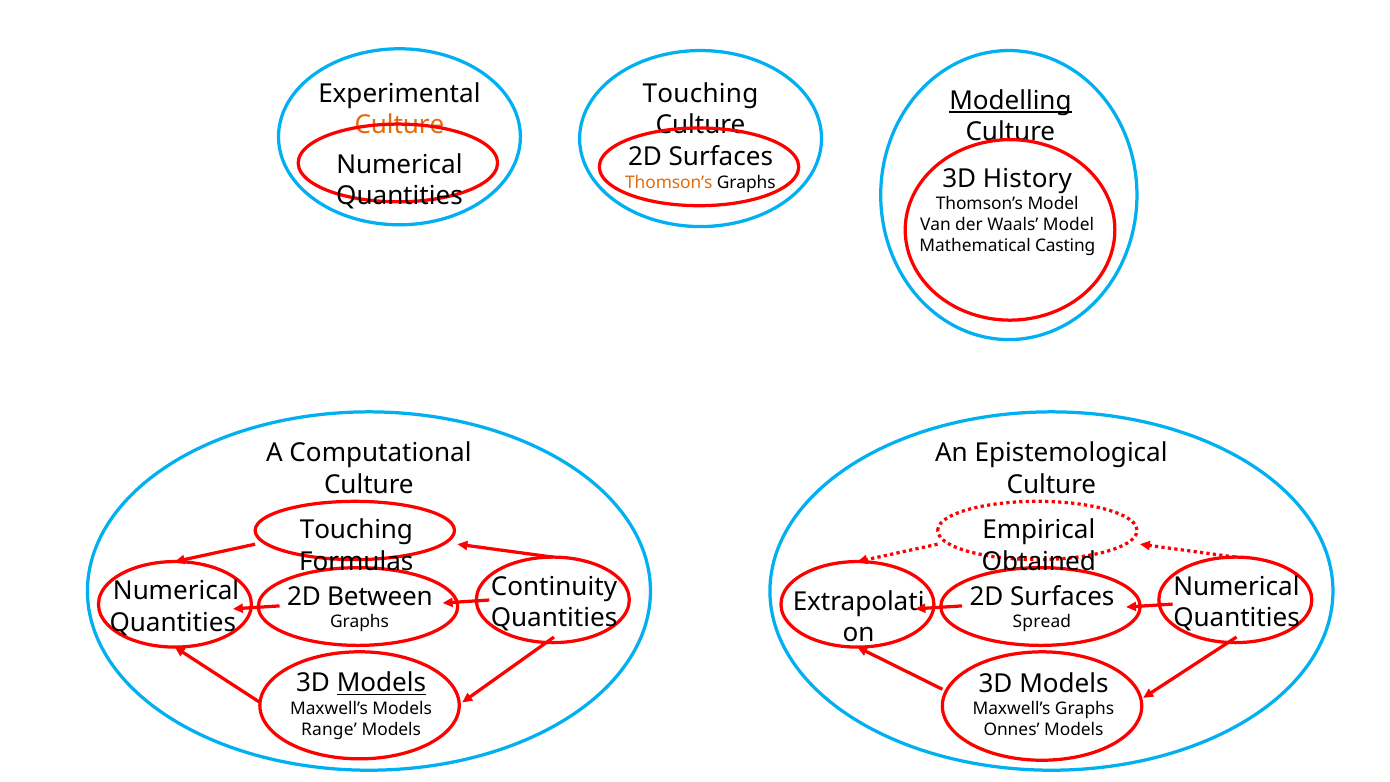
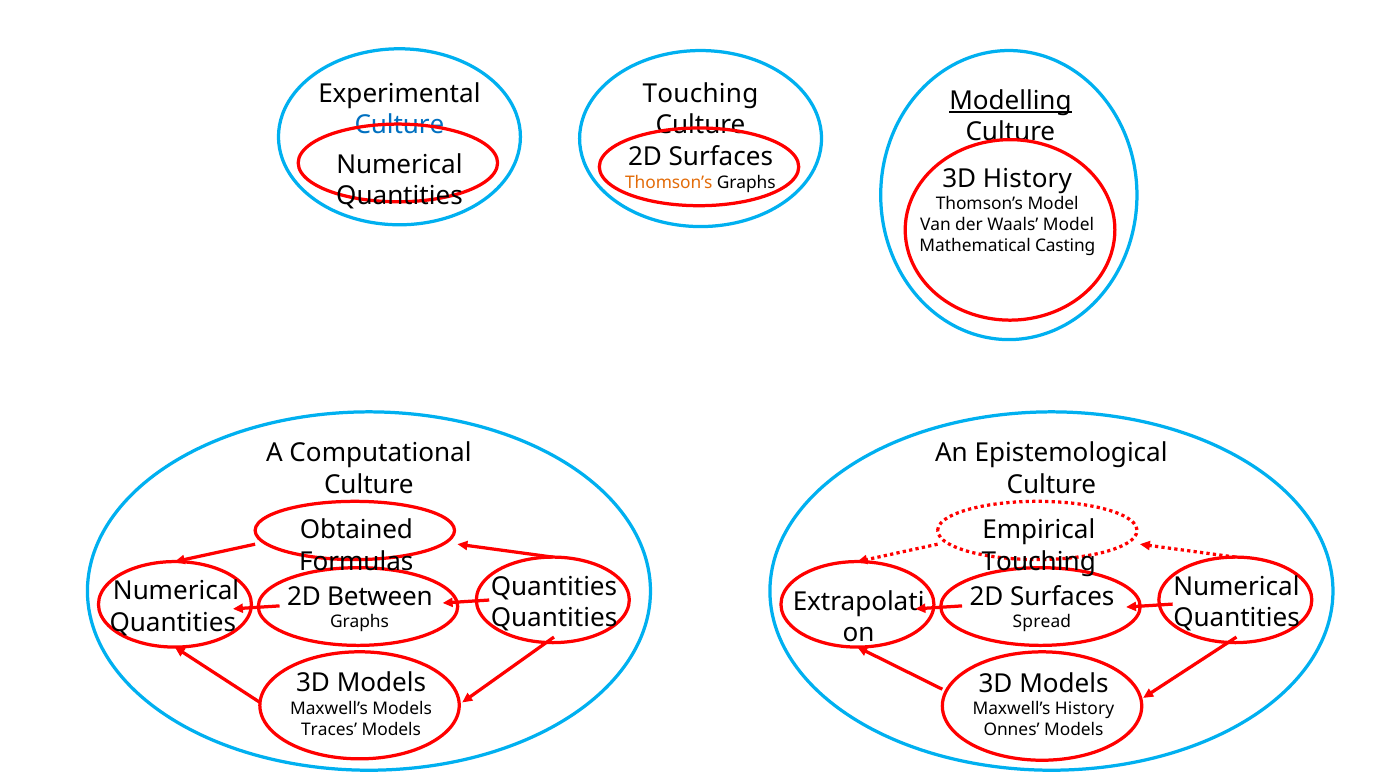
Culture colour: orange -> blue (399, 125)
Touching: Touching -> Obtained (356, 530)
Obtained: Obtained -> Touching (1039, 562)
Continuity: Continuity -> Quantities (554, 587)
Models underline: present -> none (381, 683)
Maxwell’s Graphs: Graphs -> History (1085, 709)
Range: Range -> Traces (329, 729)
